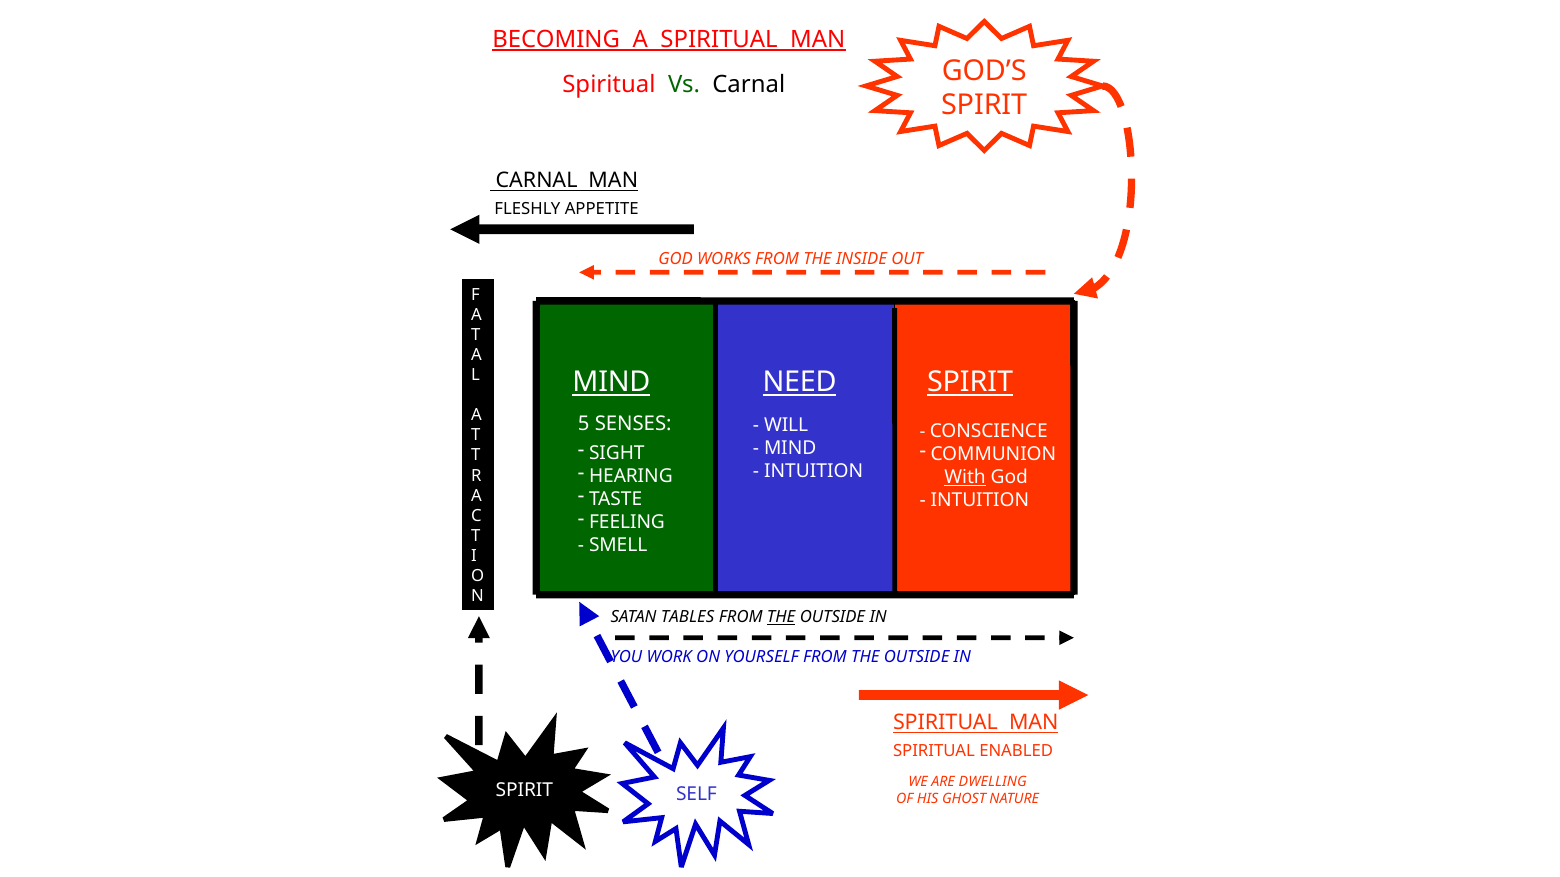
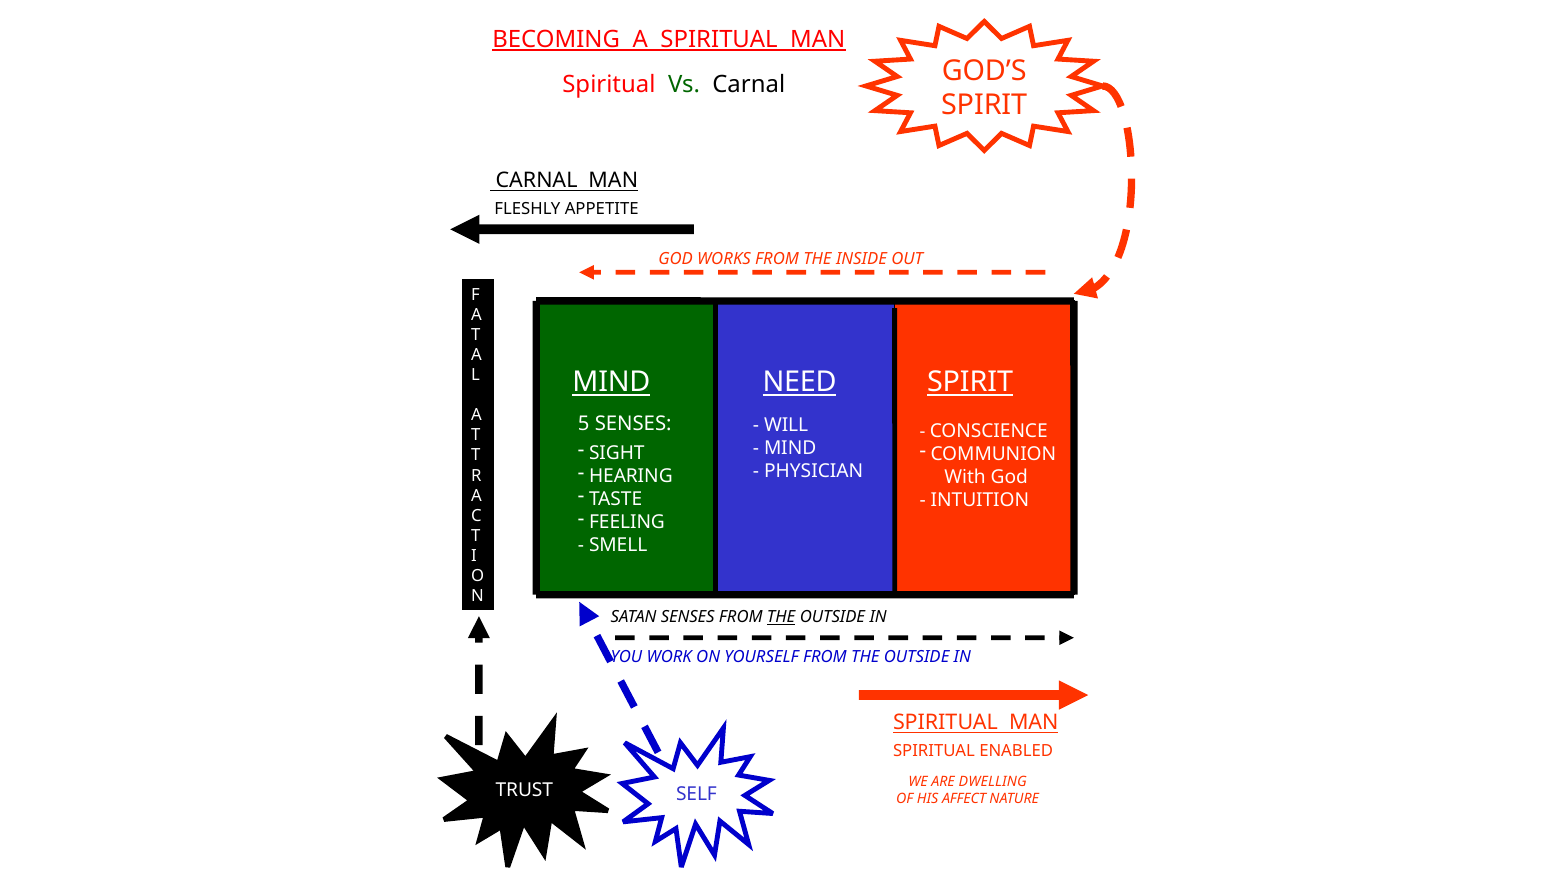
INTUITION: INTUITION -> PHYSICIAN (814, 472)
With underline: present -> none (965, 477)
TABLES: TABLES -> SENSES (688, 618)
SPIRIT: SPIRIT -> TRUST (524, 791)
GHOST: GHOST -> AFFECT (964, 800)
